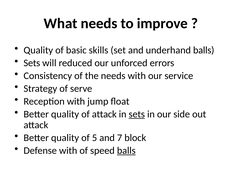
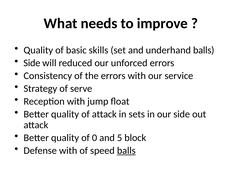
Sets: Sets -> Side (32, 63)
the needs: needs -> errors (113, 76)
sets underline: present -> none (137, 114)
5: 5 -> 0 (95, 138)
7: 7 -> 5 (120, 138)
